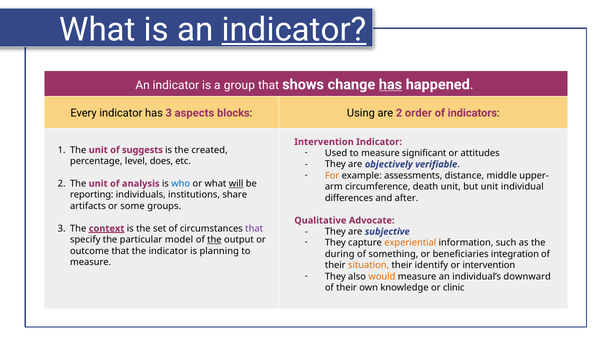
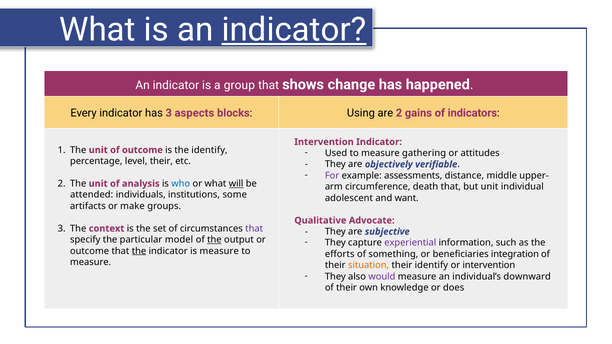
has underline: present -> none (390, 85)
order: order -> gains (418, 113)
of suggests: suggests -> outcome (142, 150)
the created: created -> identify (210, 150)
significant: significant -> gathering (424, 153)
level does: does -> their (161, 161)
For colour: orange -> purple (332, 176)
death unit: unit -> that (451, 187)
reporting: reporting -> attended (92, 195)
share: share -> some (235, 195)
differences: differences -> adolescent (349, 198)
after: after -> want (407, 198)
some: some -> make (132, 206)
context underline: present -> none (107, 229)
experiential colour: orange -> purple (410, 243)
the underline: none -> present (139, 251)
is planning: planning -> measure (219, 251)
during: during -> efforts (340, 254)
would colour: orange -> purple (382, 277)
clinic: clinic -> does (454, 288)
